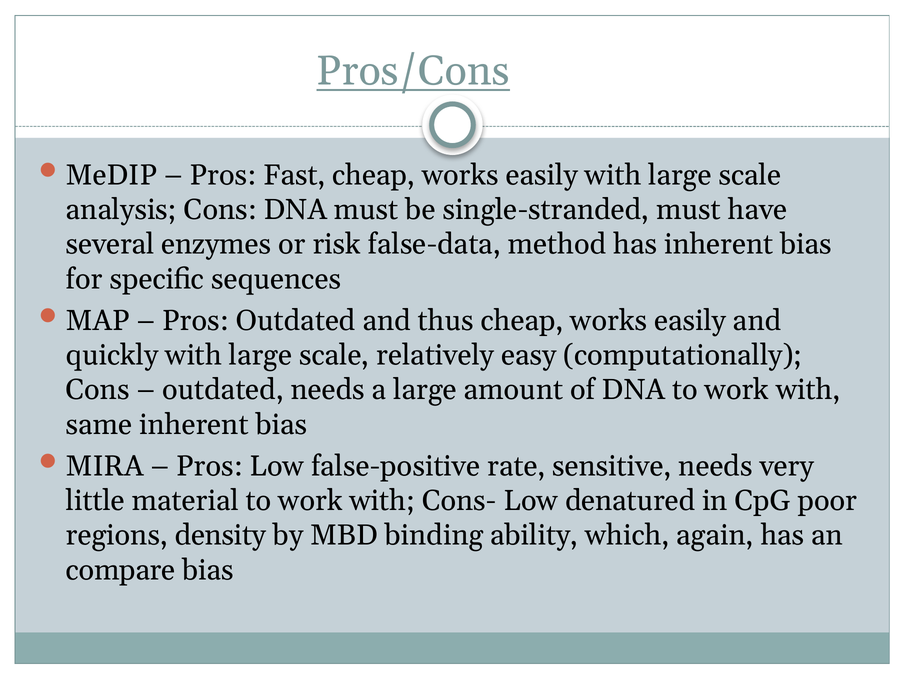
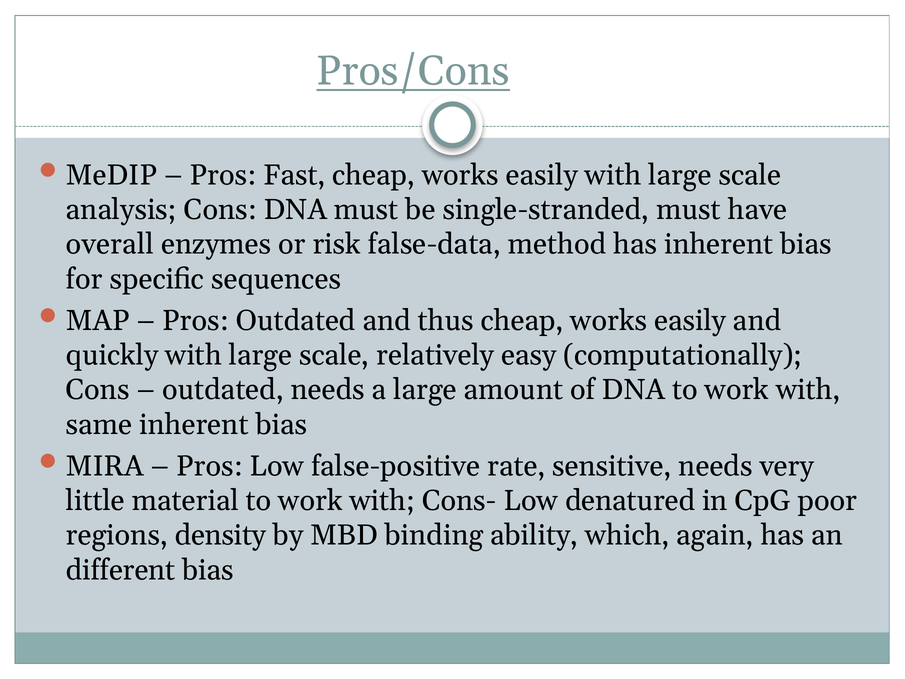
several: several -> overall (110, 244)
compare: compare -> different (121, 570)
